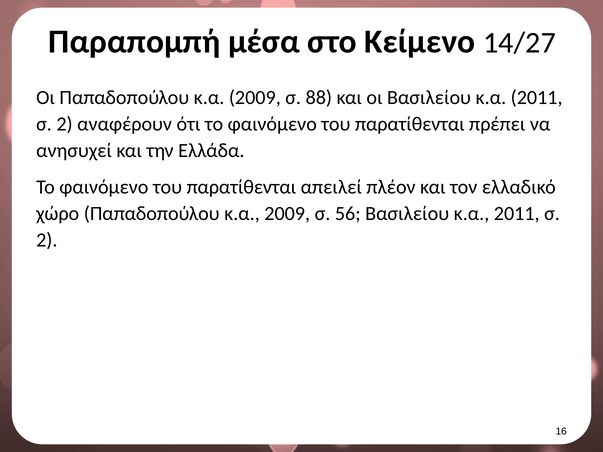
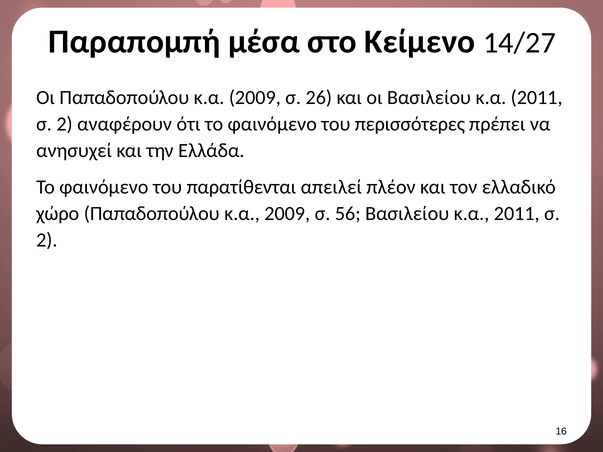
88: 88 -> 26 (319, 98)
παρατίθενται: παρατίθενται -> περισσότερες (410, 124)
